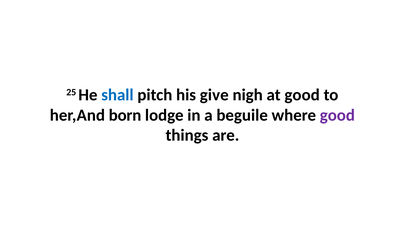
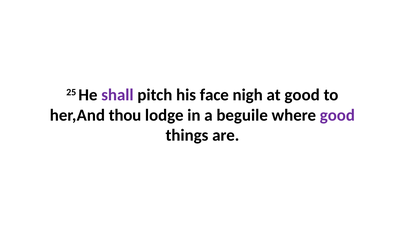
shall colour: blue -> purple (117, 95)
give: give -> face (214, 95)
born: born -> thou (125, 115)
